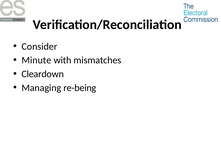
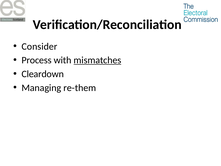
Minute: Minute -> Process (37, 60)
mismatches underline: none -> present (97, 60)
re-being: re-being -> re-them (80, 88)
